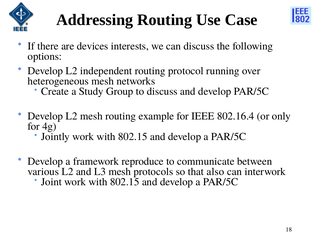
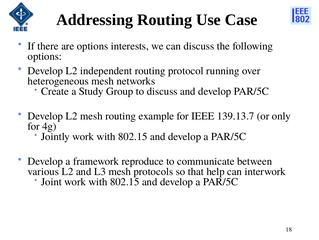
are devices: devices -> options (93, 46)
802.16.4: 802.16.4 -> 139.13.7 (236, 116)
also: also -> help (216, 171)
